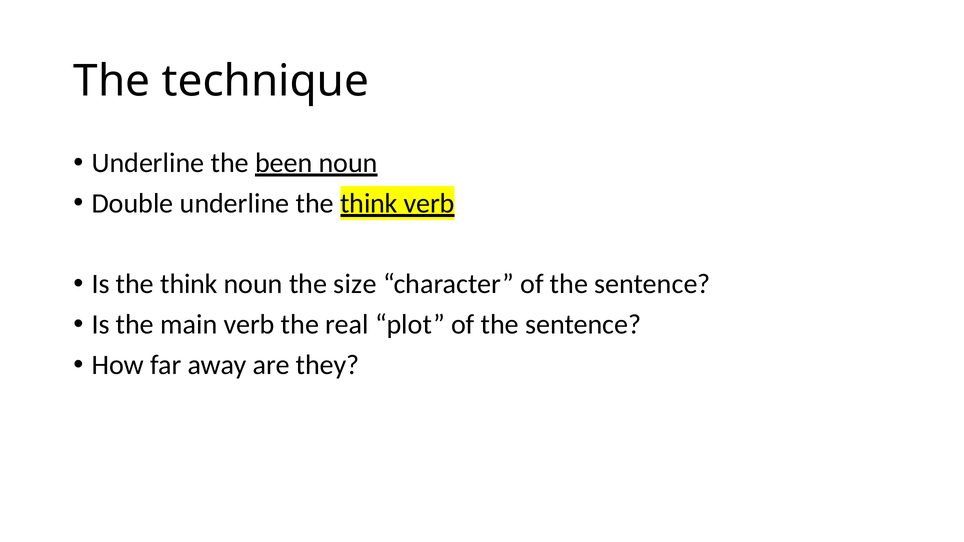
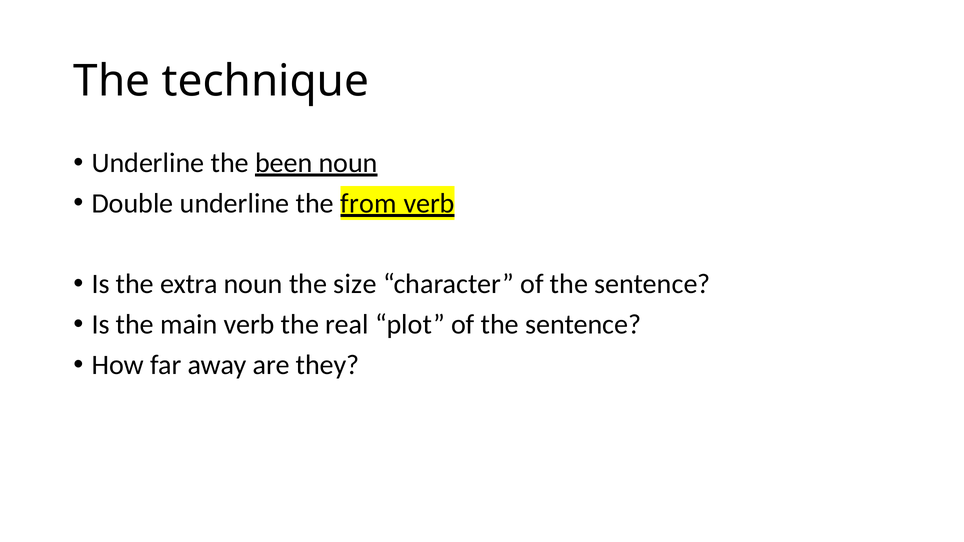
underline the think: think -> from (369, 203)
Is the think: think -> extra (189, 284)
